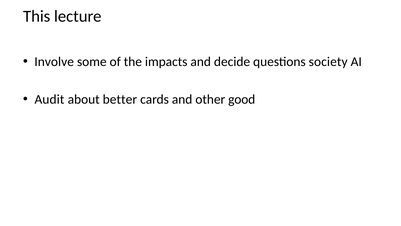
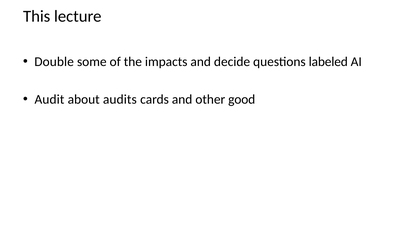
Involve: Involve -> Double (54, 62)
society: society -> labeled (328, 62)
better: better -> audits (120, 99)
